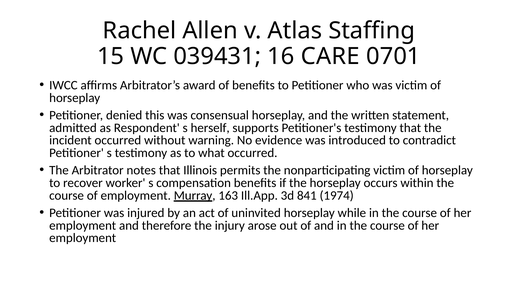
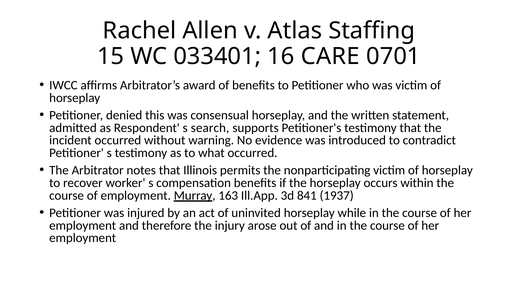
039431: 039431 -> 033401 (217, 56)
herself: herself -> search (210, 128)
1974: 1974 -> 1937 (337, 196)
